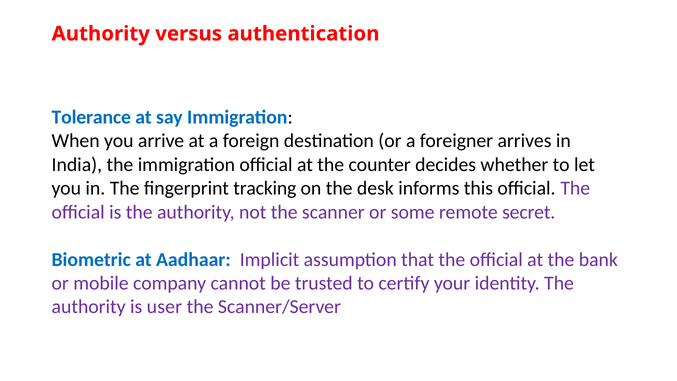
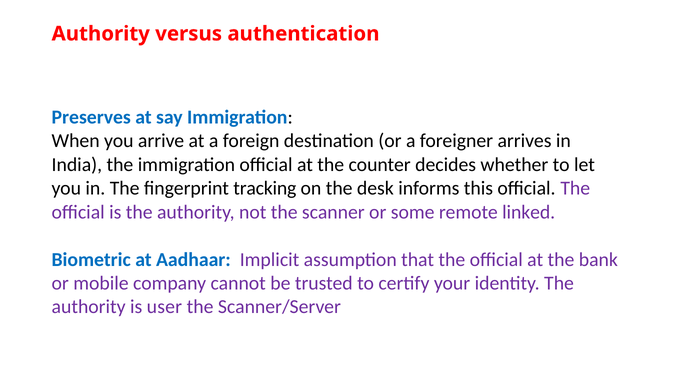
Tolerance: Tolerance -> Preserves (91, 117)
secret: secret -> linked (529, 212)
